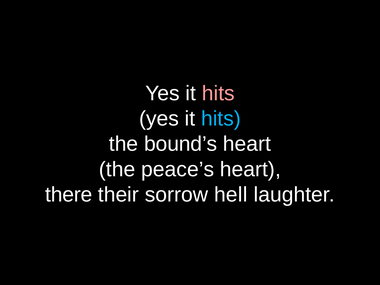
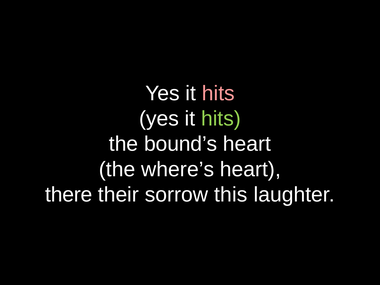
hits colour: light blue -> light green (221, 119)
peace’s: peace’s -> where’s (178, 169)
hell: hell -> this (231, 195)
